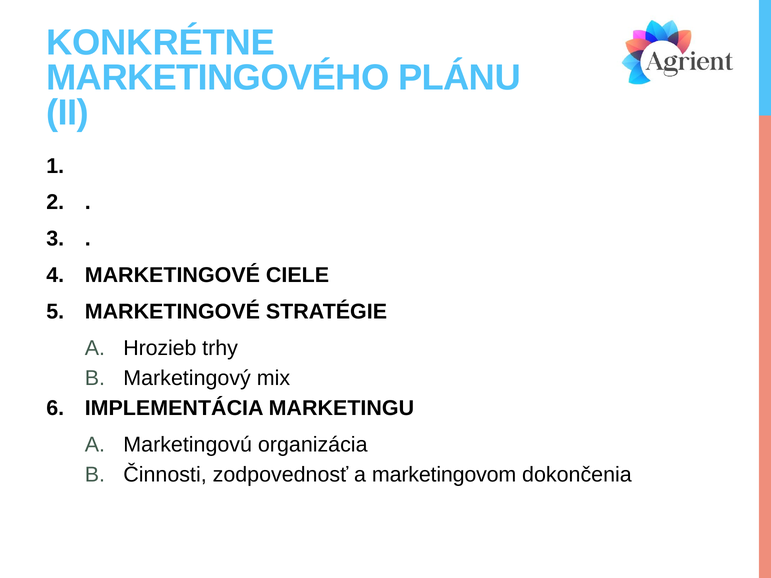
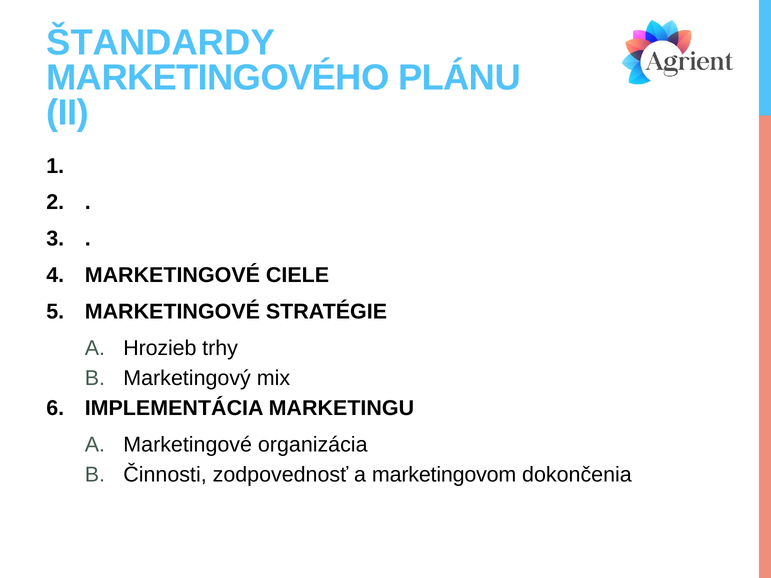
KONKRÉTNE: KONKRÉTNE -> ŠTANDARDY (161, 43)
A Marketingovú: Marketingovú -> Marketingové (188, 445)
